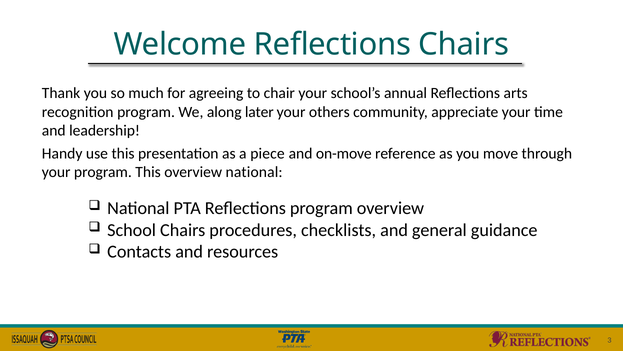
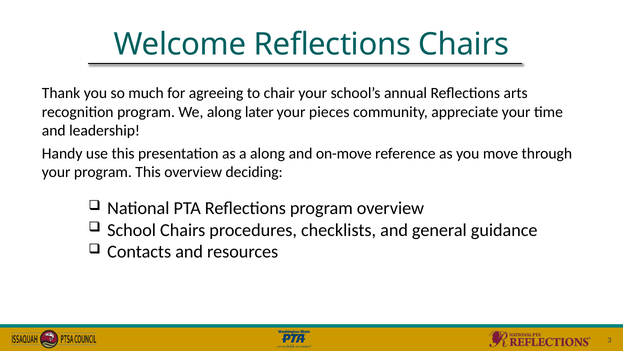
others: others -> pieces (329, 112)
a piece: piece -> along (268, 153)
overview national: national -> deciding (254, 172)
